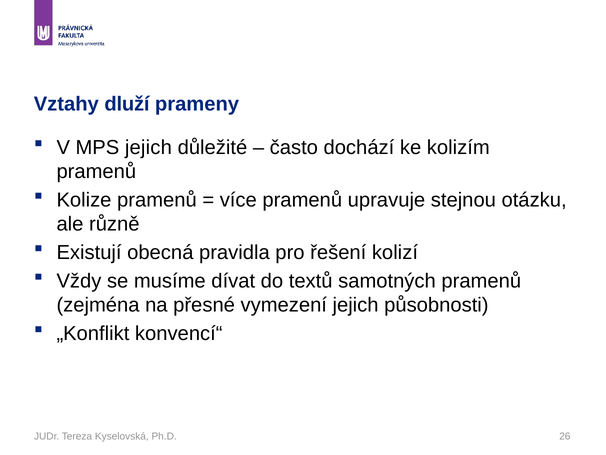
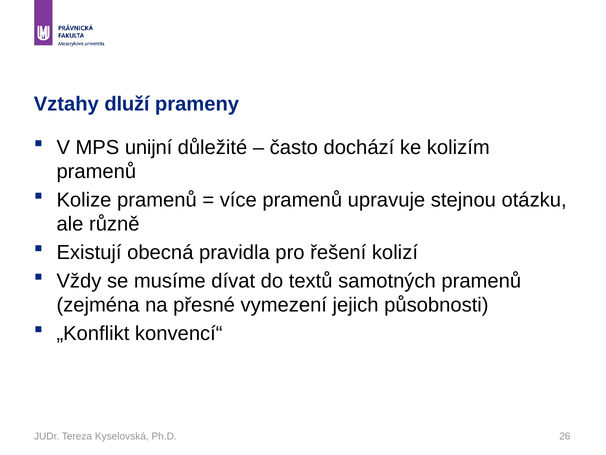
MPS jejich: jejich -> unijní (149, 147)
